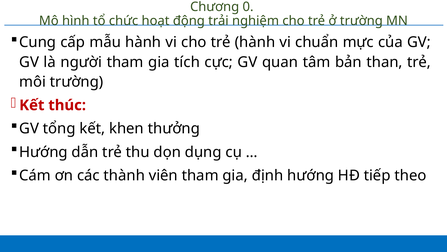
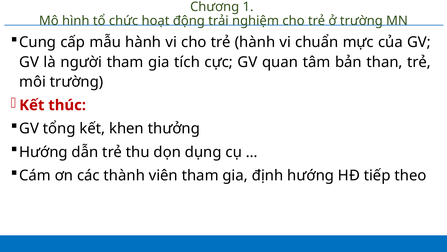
0: 0 -> 1 (248, 7)
